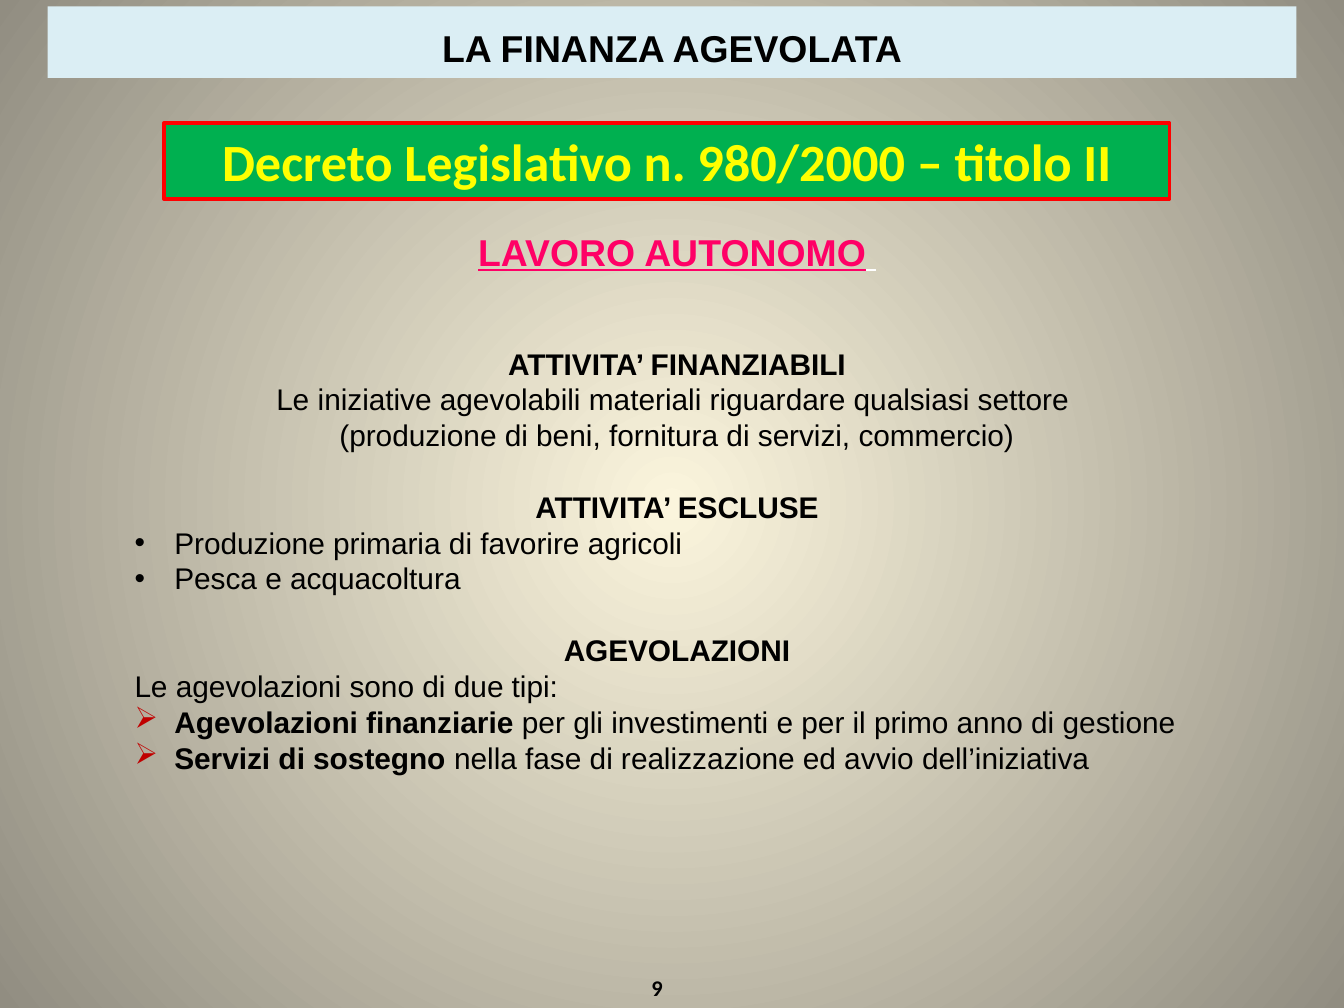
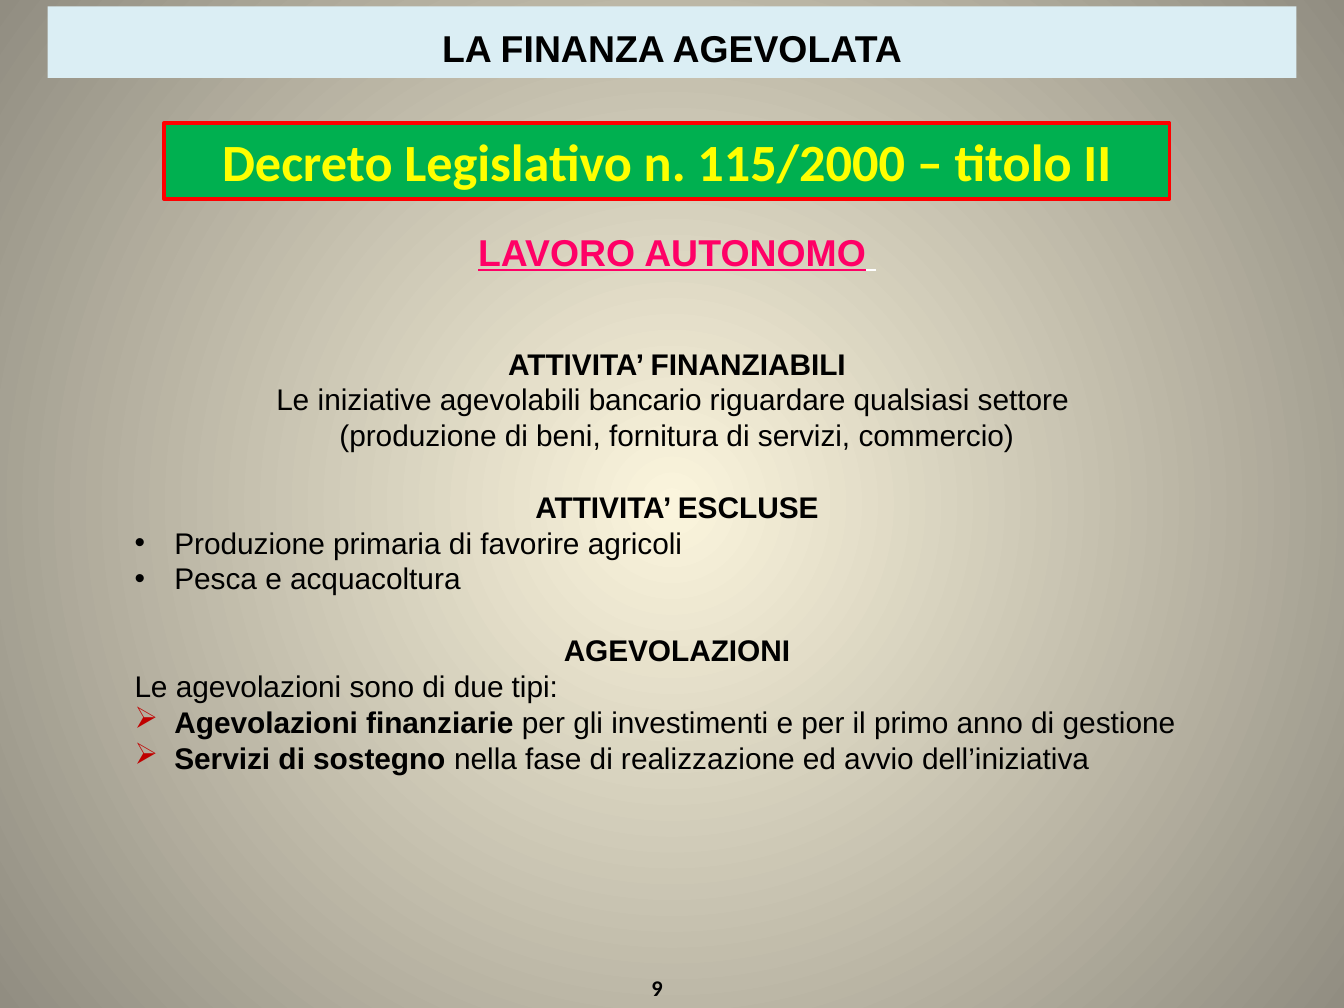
980/2000: 980/2000 -> 115/2000 (801, 165)
materiali: materiali -> bancario (645, 401)
